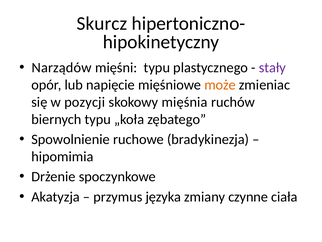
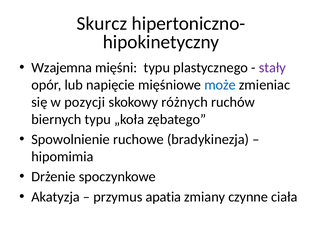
Narządów: Narządów -> Wzajemna (62, 68)
może colour: orange -> blue (220, 85)
mięśnia: mięśnia -> różnych (185, 102)
języka: języka -> apatia (163, 196)
